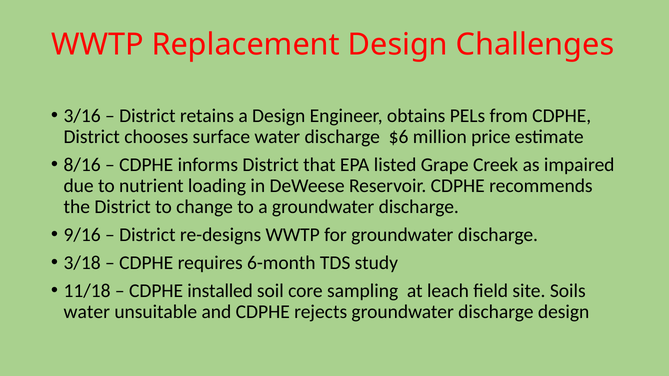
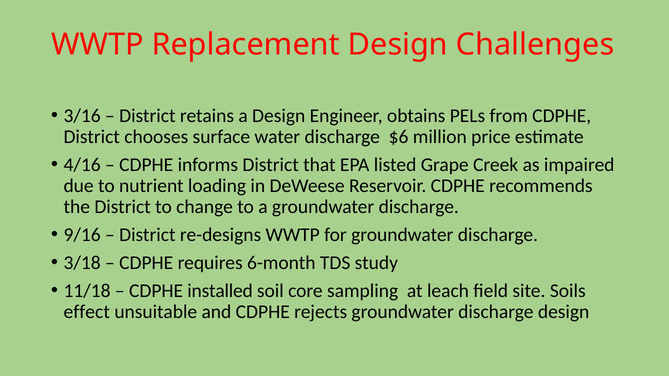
8/16: 8/16 -> 4/16 (82, 165)
water: water -> effect (87, 312)
